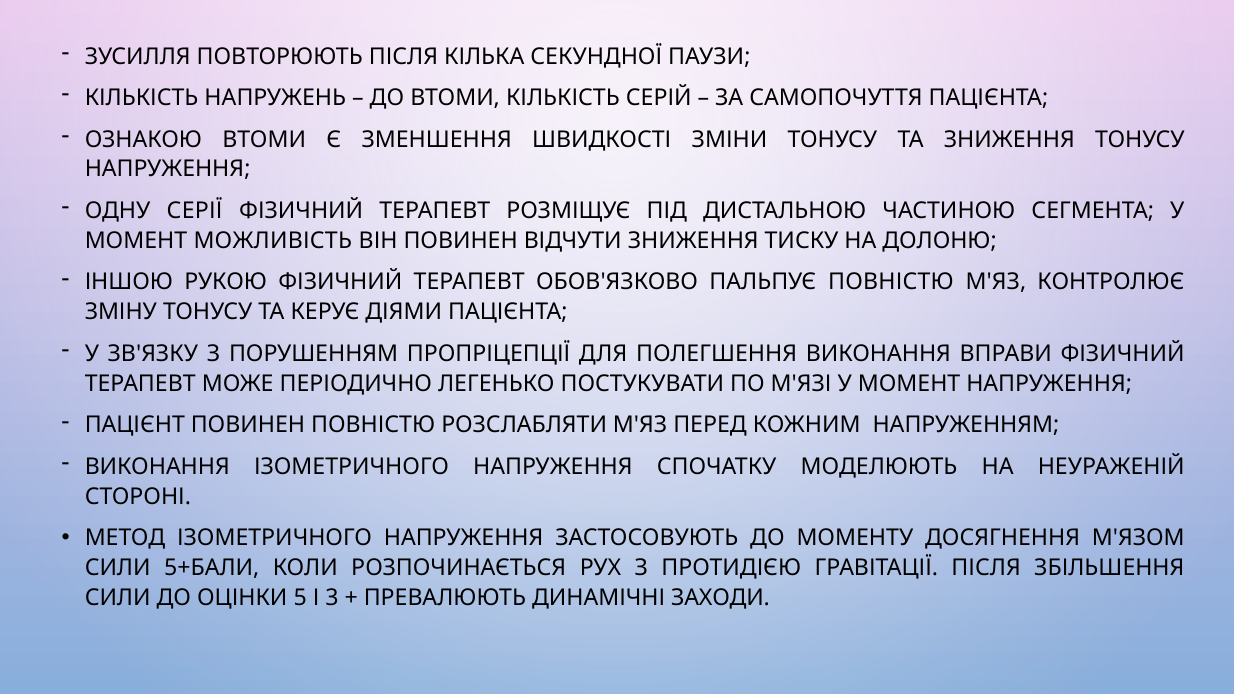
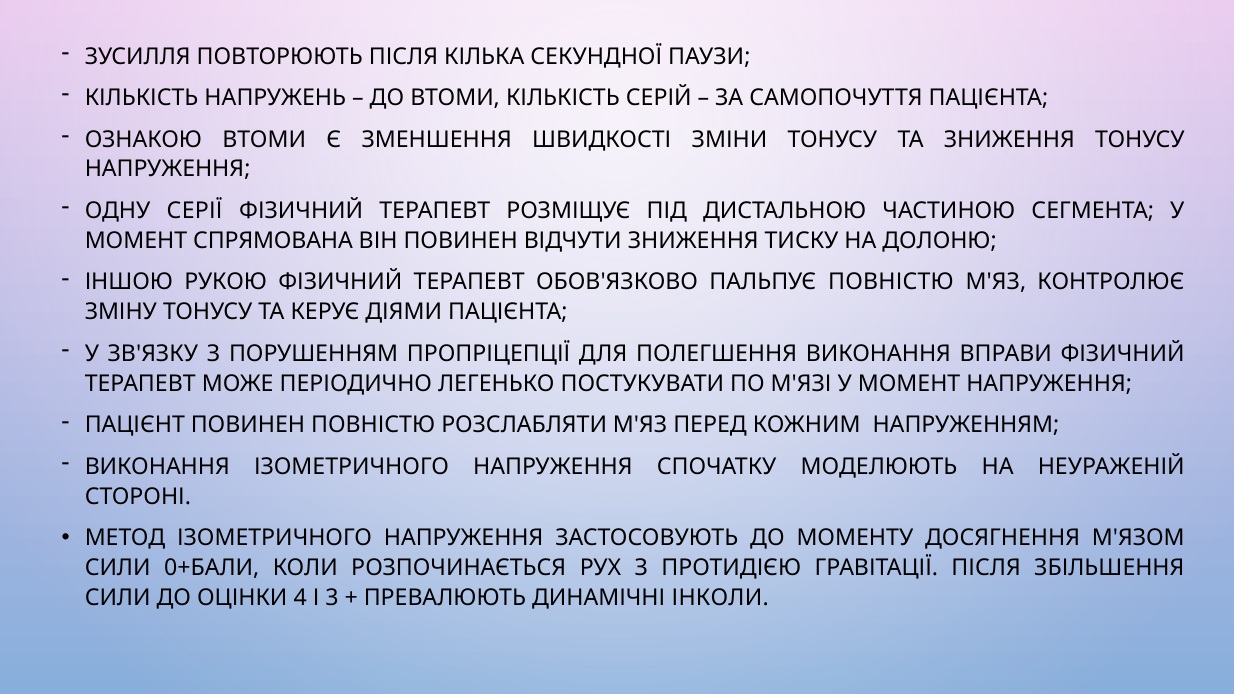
МОЖЛИВІСТЬ: МОЖЛИВІСТЬ -> СПРЯМОВАНА (273, 241)
5+БАЛИ: 5+БАЛИ -> 0+БАЛИ (212, 568)
5: 5 -> 4 (300, 598)
ЗАХОДИ: ЗАХОДИ -> ІНКОЛИ (720, 598)
